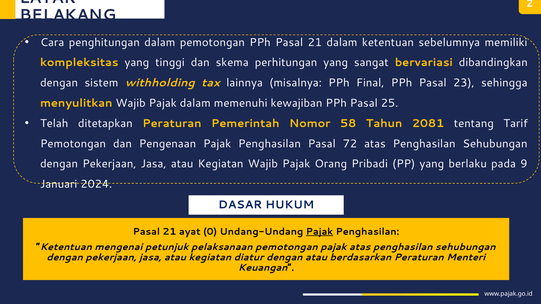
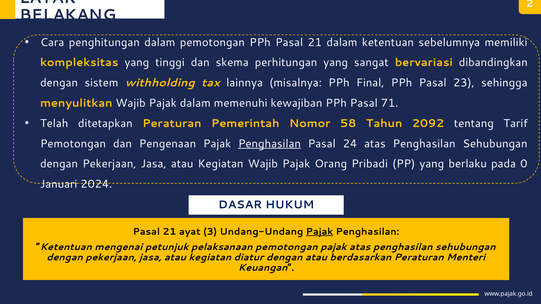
25: 25 -> 71 (390, 103)
2081: 2081 -> 2092 (428, 123)
Penghasilan underline: none -> present (270, 144)
72: 72 -> 24 (350, 144)
9: 9 -> 0 (524, 164)
0: 0 -> 3 (210, 232)
